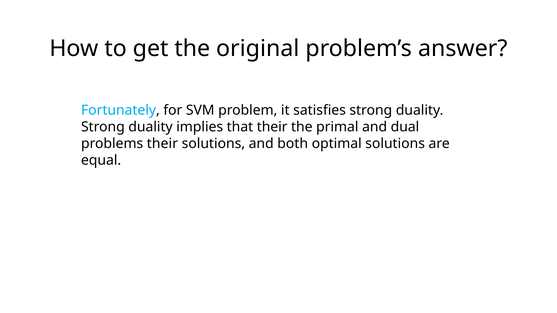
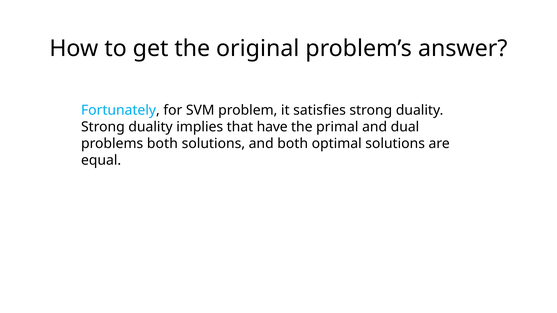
that their: their -> have (272, 127)
problems their: their -> both (162, 144)
